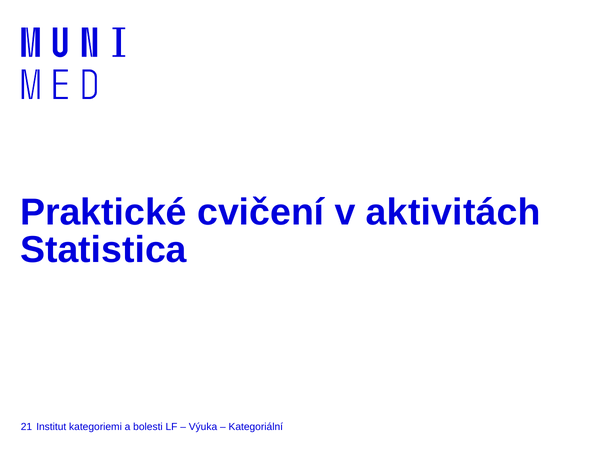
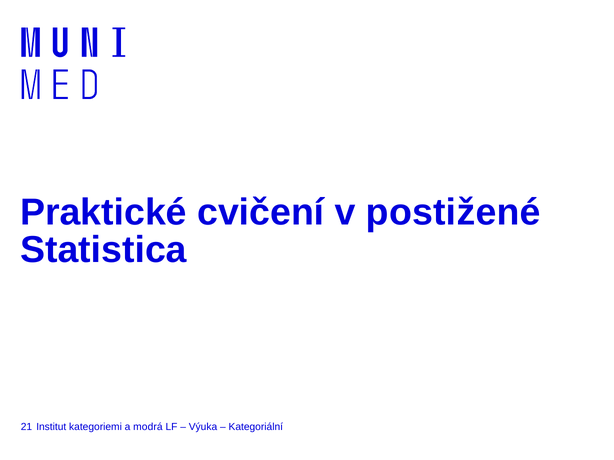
aktivitách: aktivitách -> postižené (453, 212)
bolesti: bolesti -> modrá (148, 427)
